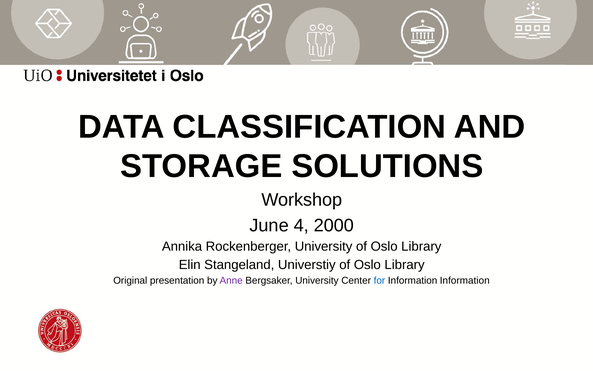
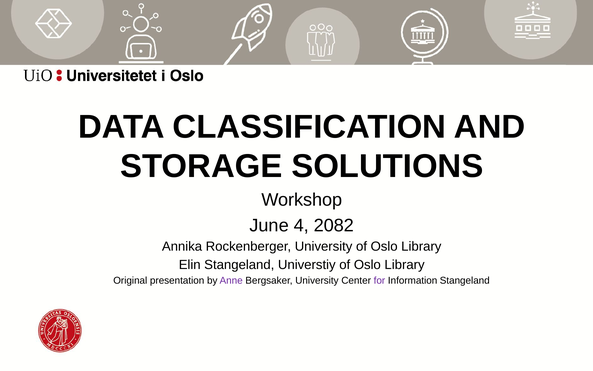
2000: 2000 -> 2082 (334, 225)
for colour: blue -> purple (379, 280)
Information Information: Information -> Stangeland (465, 280)
